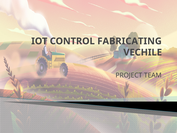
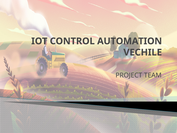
FABRICATING: FABRICATING -> AUTOMATION (130, 41)
